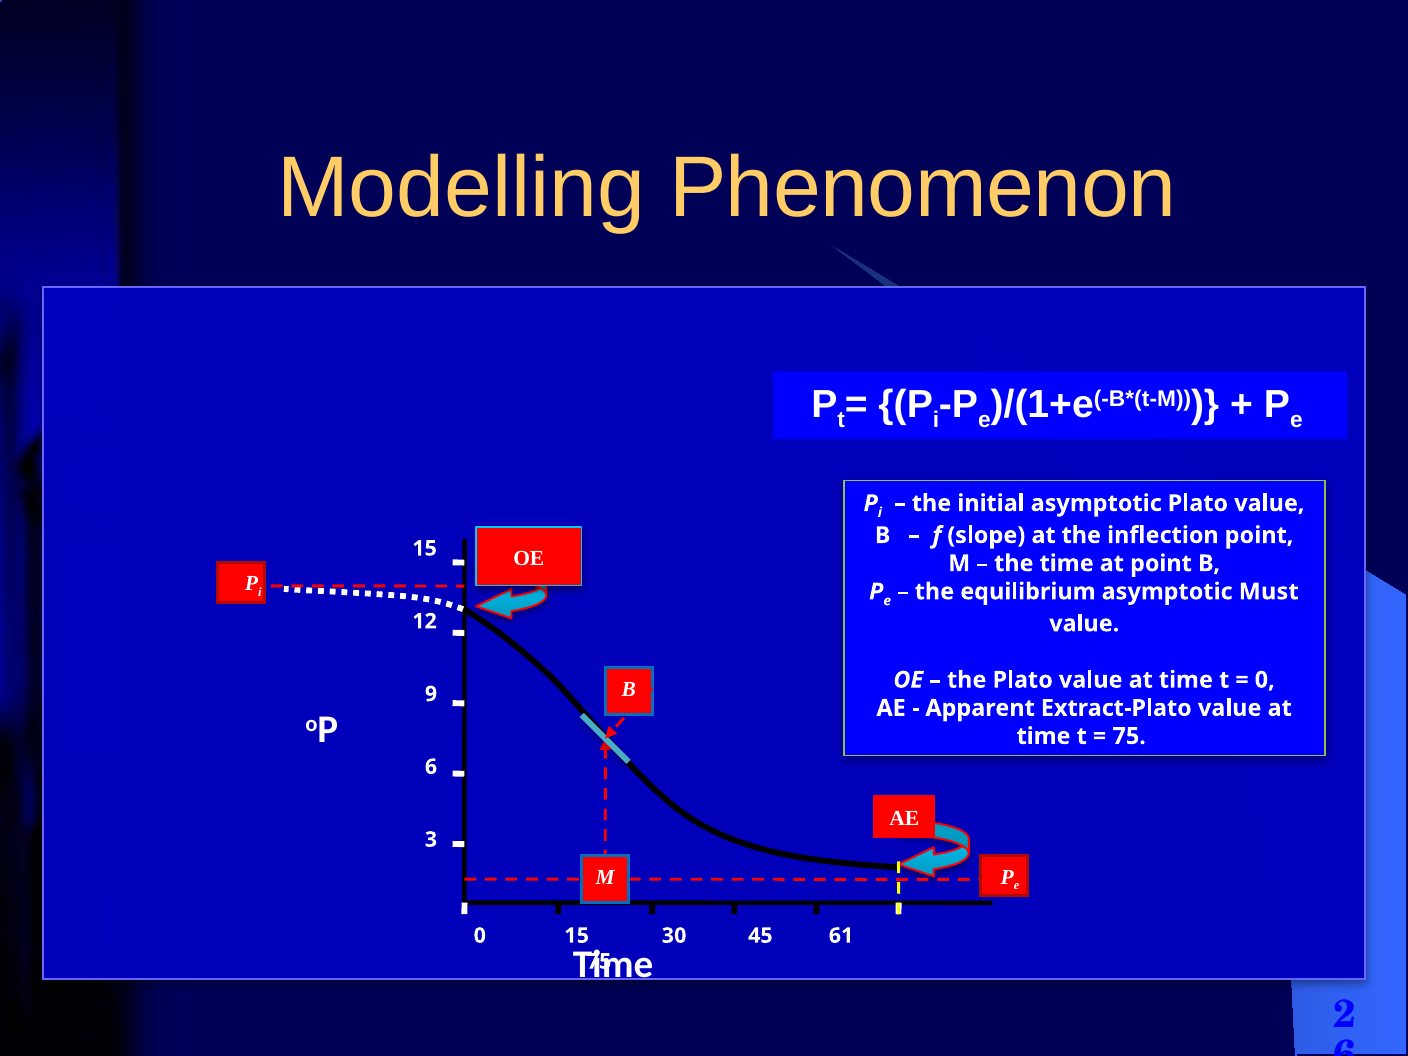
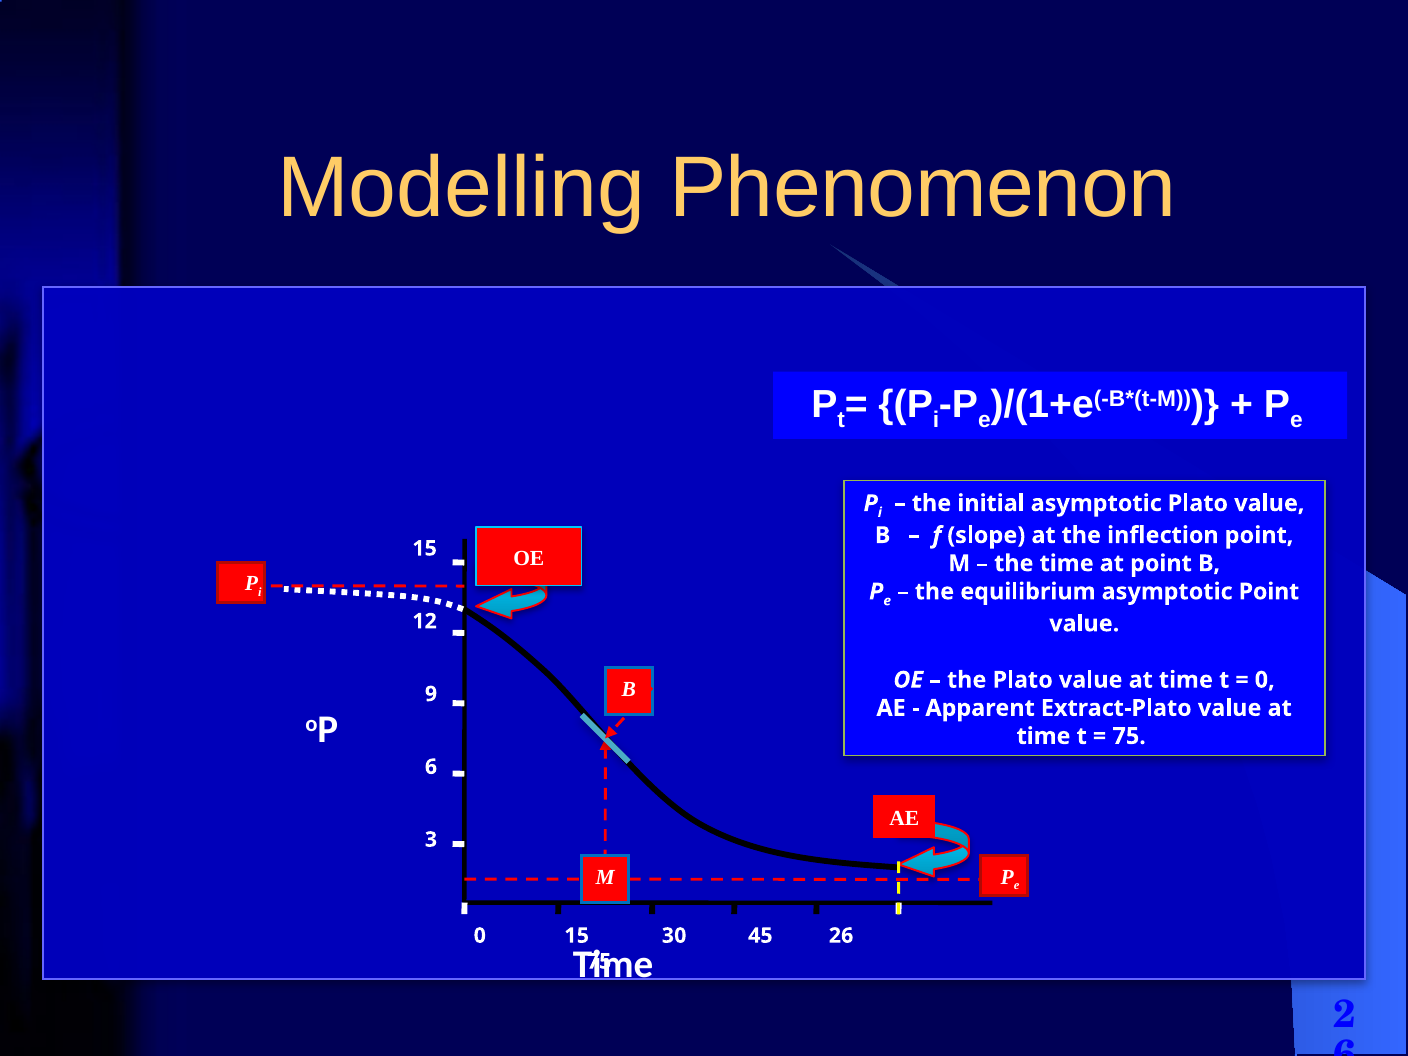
asymptotic Must: Must -> Point (1269, 592)
61: 61 -> 26 (841, 936)
